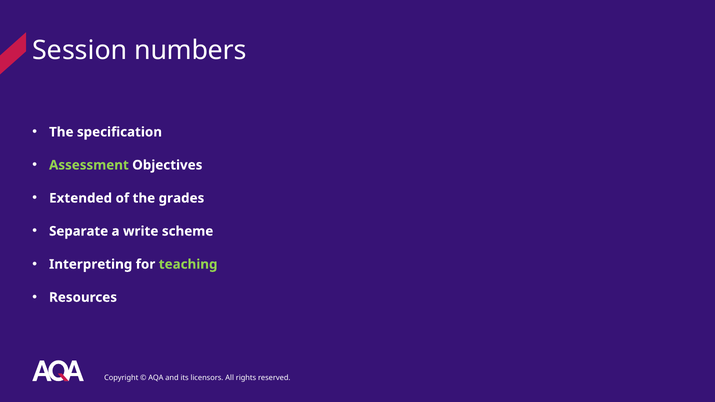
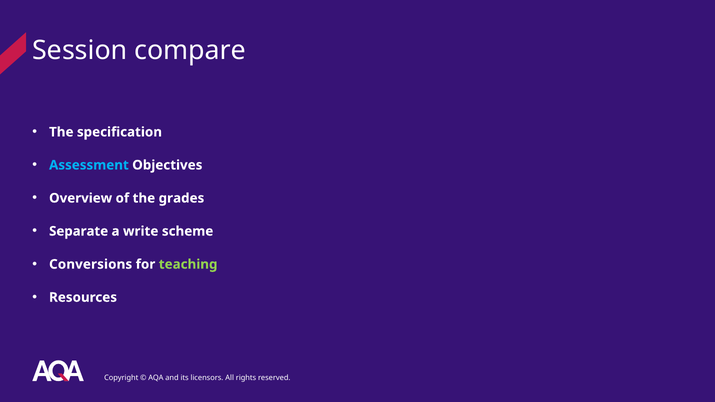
numbers: numbers -> compare (190, 50)
Assessment colour: light green -> light blue (89, 165)
Extended: Extended -> Overview (81, 198)
Interpreting: Interpreting -> Conversions (91, 264)
